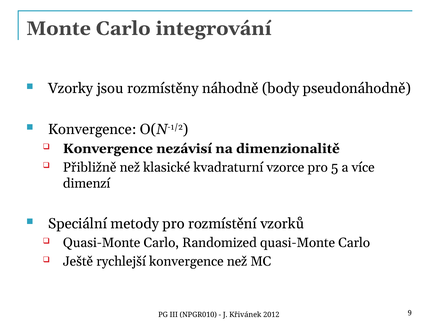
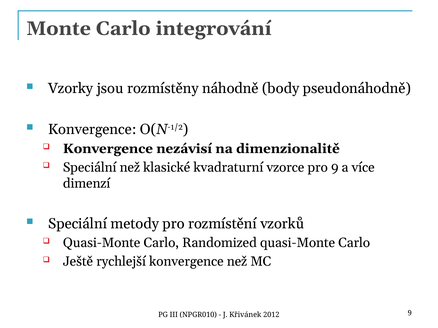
Přibližně: Přibližně -> Speciální (90, 168)
pro 5: 5 -> 9 (335, 168)
